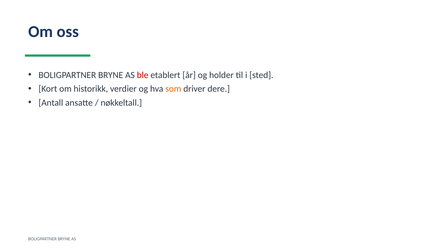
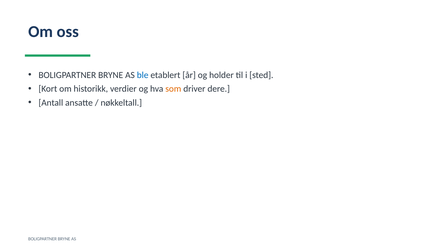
ble colour: red -> blue (143, 75)
